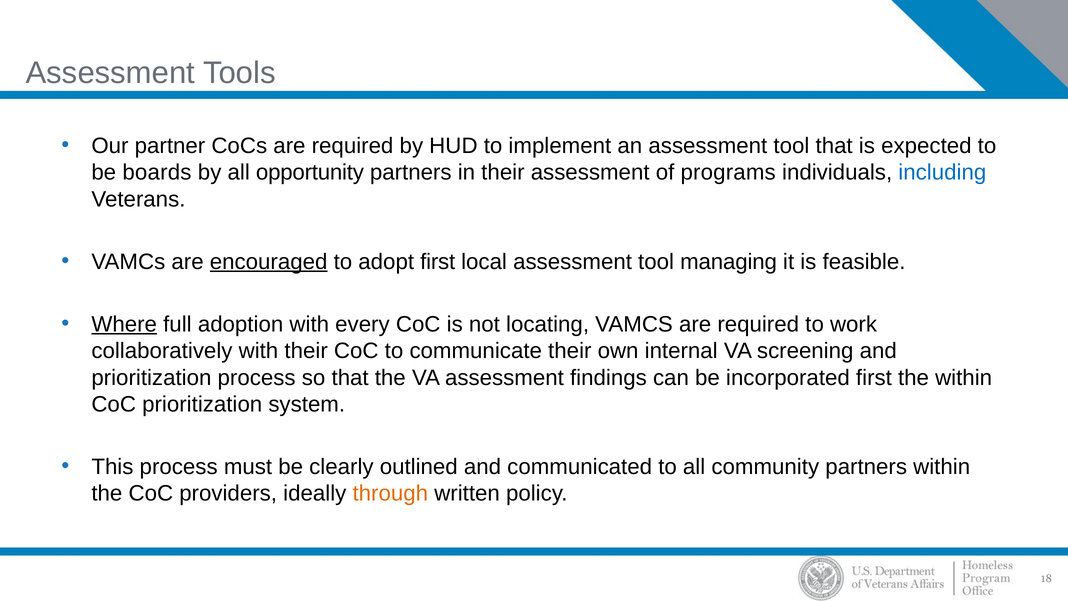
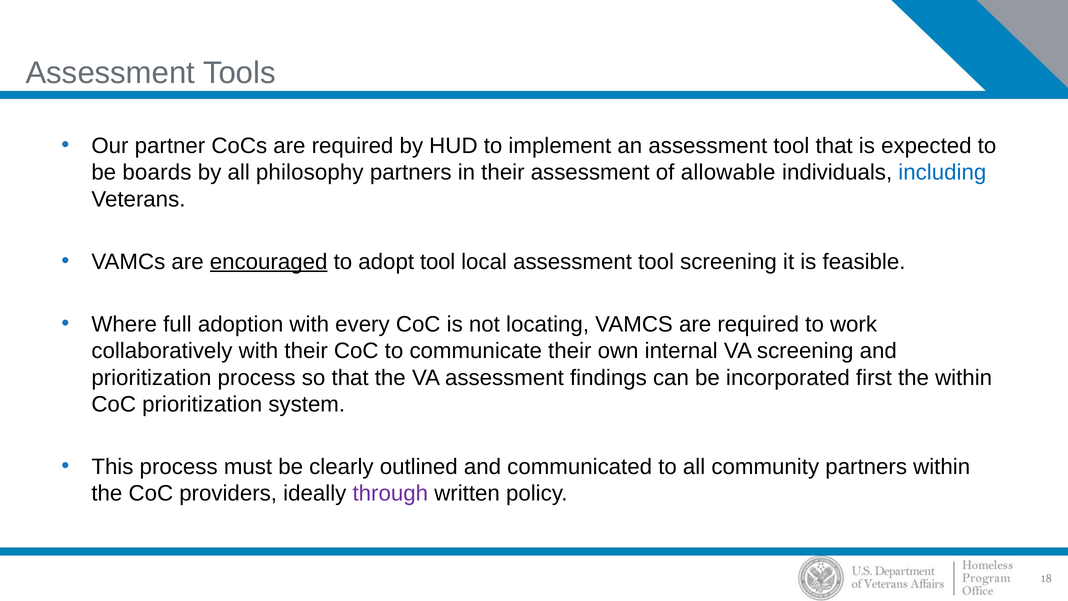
opportunity: opportunity -> philosophy (310, 173)
programs: programs -> allowable (728, 173)
adopt first: first -> tool (438, 262)
tool managing: managing -> screening (728, 262)
Where underline: present -> none (124, 324)
through colour: orange -> purple (390, 493)
